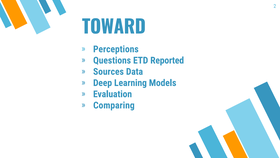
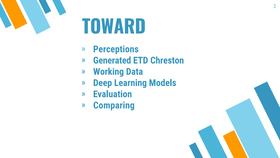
Questions: Questions -> Generated (112, 60)
Reported: Reported -> Chreston (167, 60)
Sources: Sources -> Working (109, 71)
